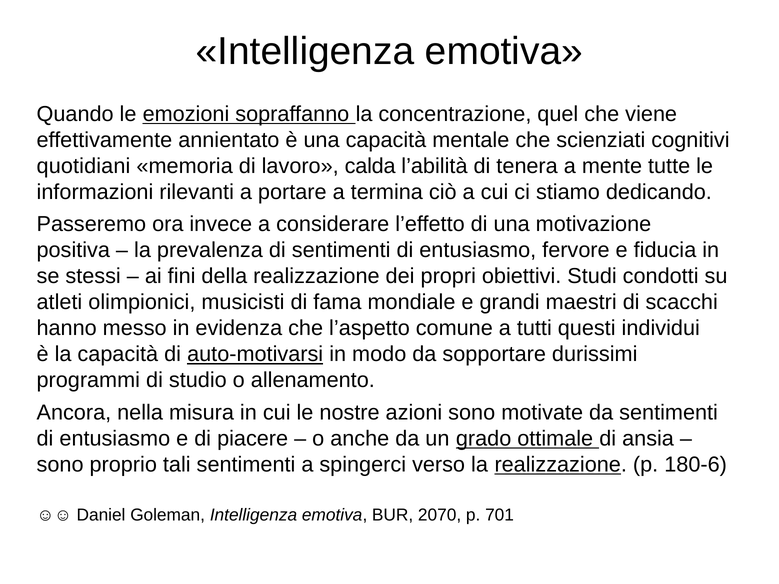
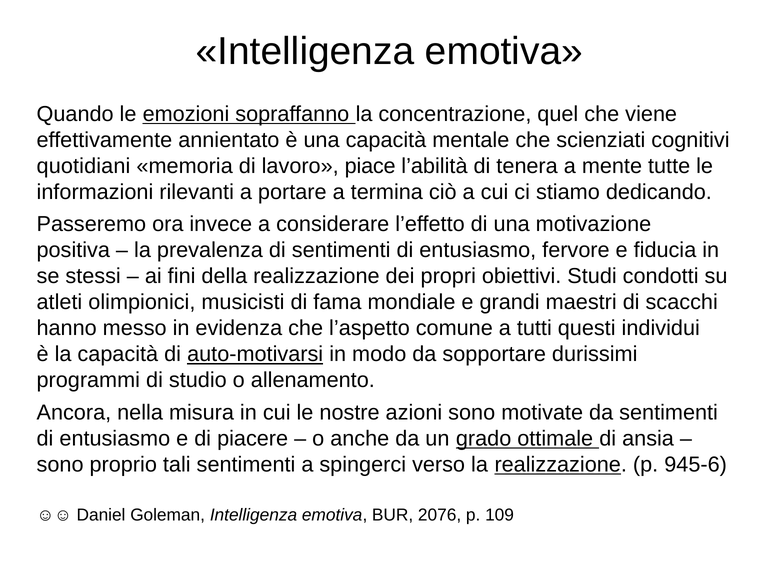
calda: calda -> piace (370, 166)
180-6: 180-6 -> 945-6 (696, 465)
2070: 2070 -> 2076 (440, 515)
701: 701 -> 109 (500, 515)
